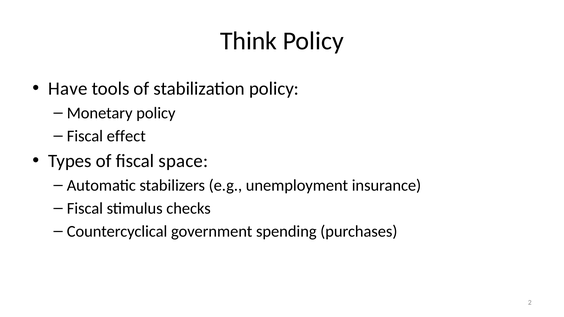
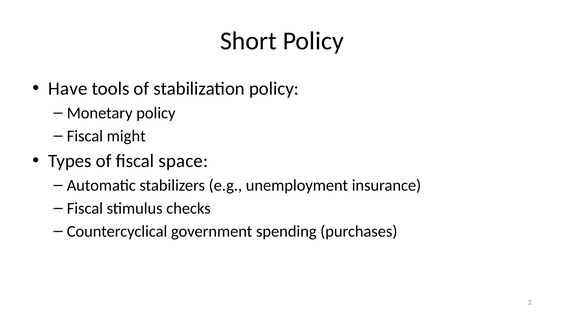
Think: Think -> Short (248, 41)
effect: effect -> might (126, 136)
